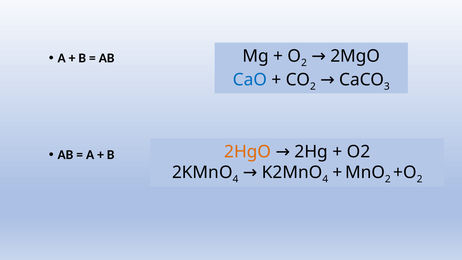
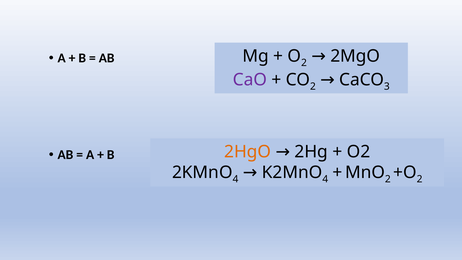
CaO colour: blue -> purple (250, 80)
